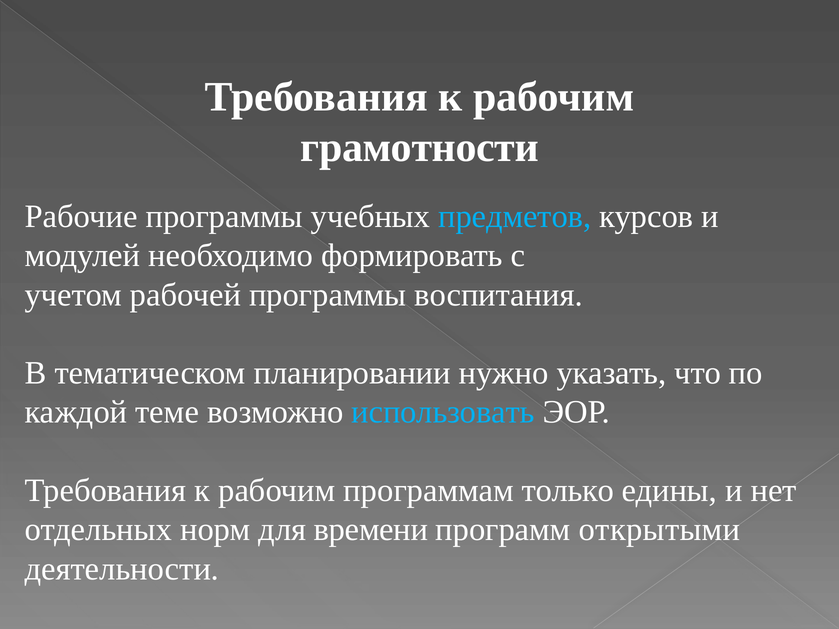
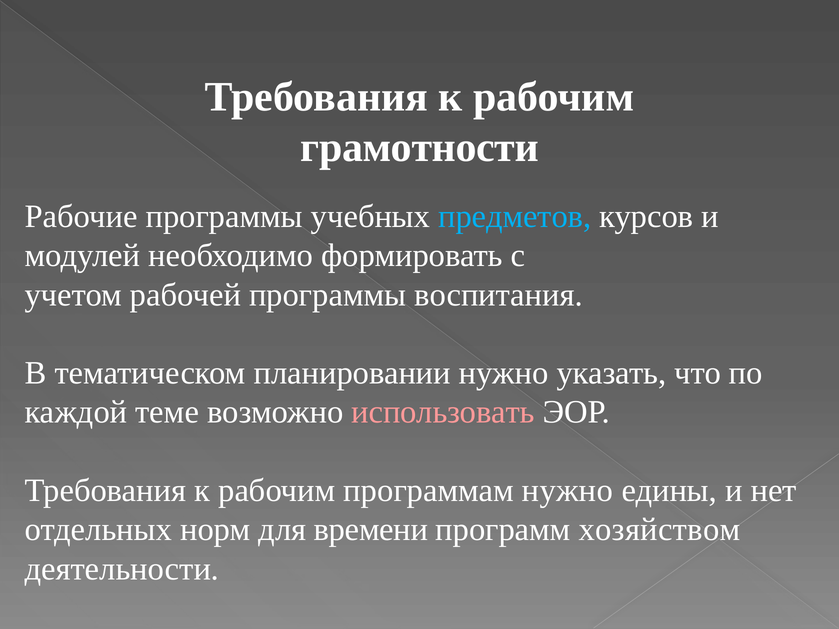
использовать colour: light blue -> pink (443, 412)
программам только: только -> нужно (567, 491)
открытыми: открытыми -> хозяйством (660, 530)
